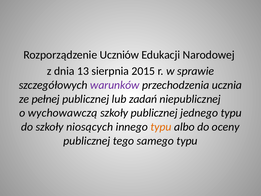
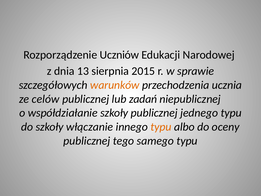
warunków colour: purple -> orange (115, 85)
pełnej: pełnej -> celów (46, 99)
wychowawczą: wychowawczą -> współdziałanie (63, 113)
niosących: niosących -> włączanie (90, 127)
